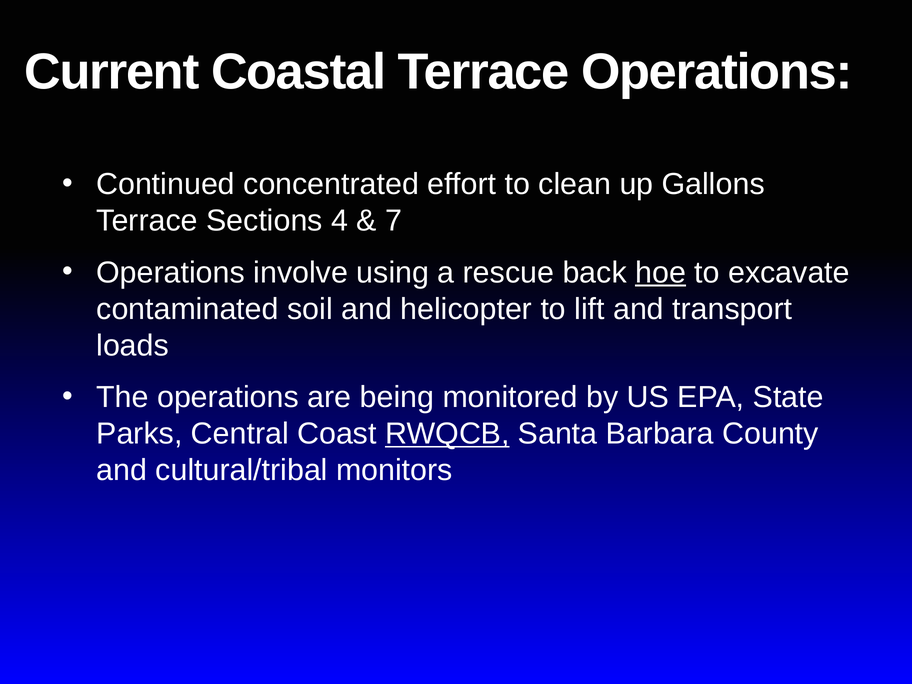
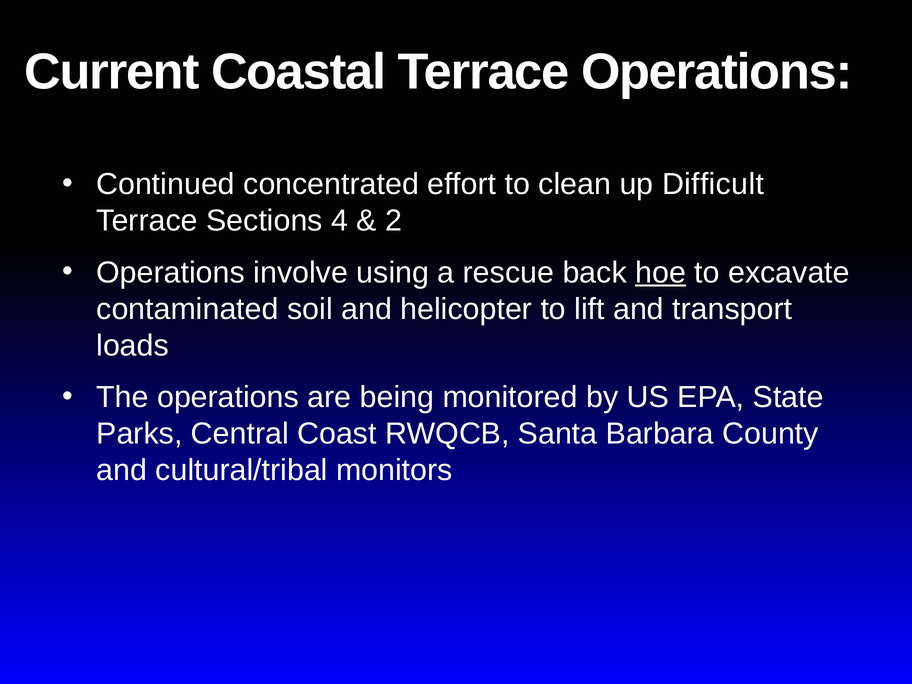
Gallons: Gallons -> Difficult (713, 184)
7: 7 -> 2 (394, 221)
RWQCB underline: present -> none (447, 434)
